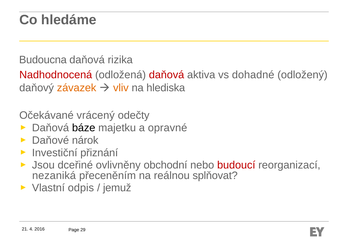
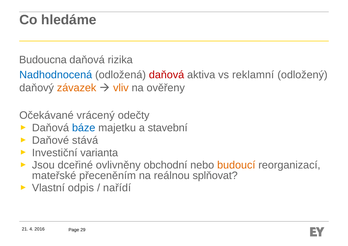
Nadhodnocená colour: red -> blue (56, 75)
dohadné: dohadné -> reklamní (253, 75)
hlediska: hlediska -> ověřeny (166, 88)
báze colour: black -> blue (84, 128)
opravné: opravné -> stavební (168, 128)
nárok: nárok -> stává (85, 140)
přiznání: přiznání -> varianta (99, 153)
budoucí colour: red -> orange (236, 165)
nezaniká: nezaniká -> mateřské (54, 176)
jemuž: jemuž -> nařídí (117, 188)
